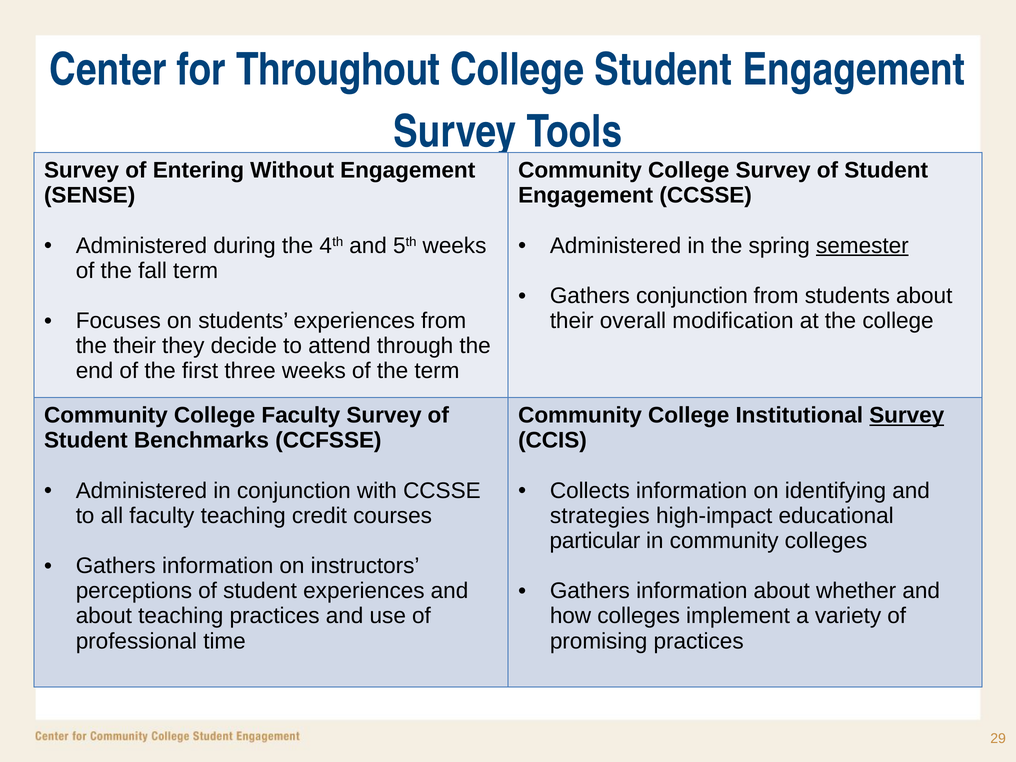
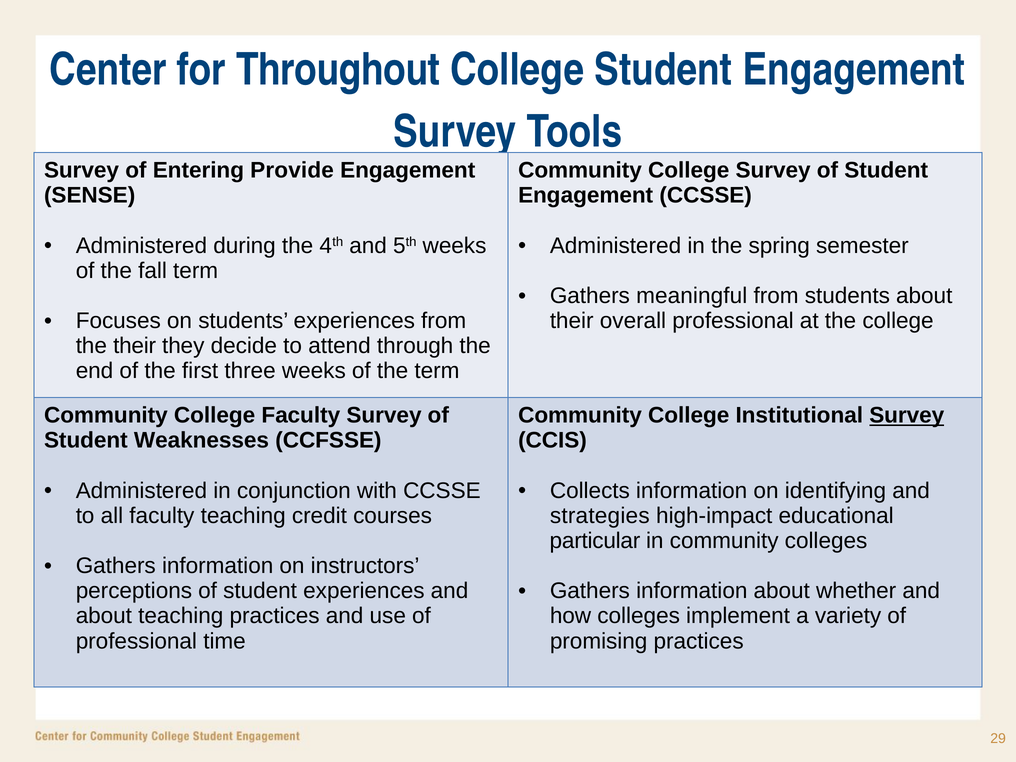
Without: Without -> Provide (292, 170)
semester underline: present -> none (862, 246)
Gathers conjunction: conjunction -> meaningful (692, 296)
overall modification: modification -> professional (733, 321)
Benchmarks: Benchmarks -> Weaknesses (201, 440)
